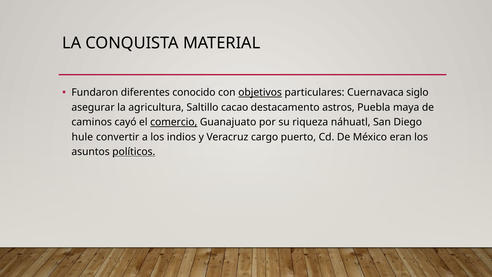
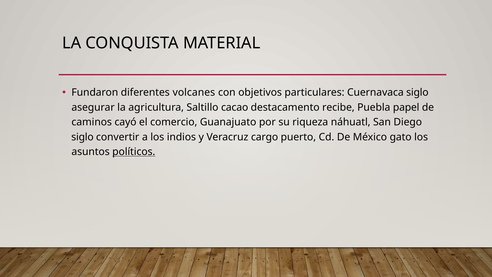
conocido: conocido -> volcanes (194, 93)
objetivos underline: present -> none (260, 93)
astros: astros -> recibe (338, 107)
maya: maya -> papel (406, 107)
comercio underline: present -> none (174, 122)
hule: hule -> siglo (82, 137)
eran: eran -> gato (401, 137)
